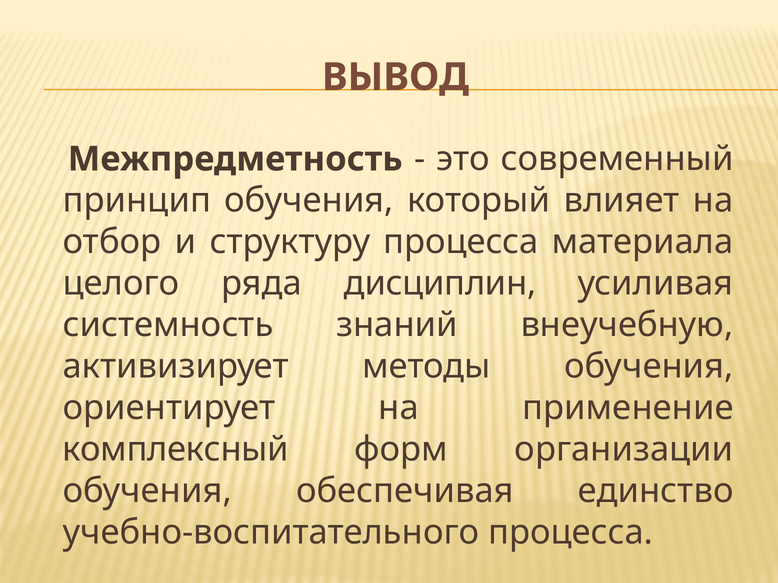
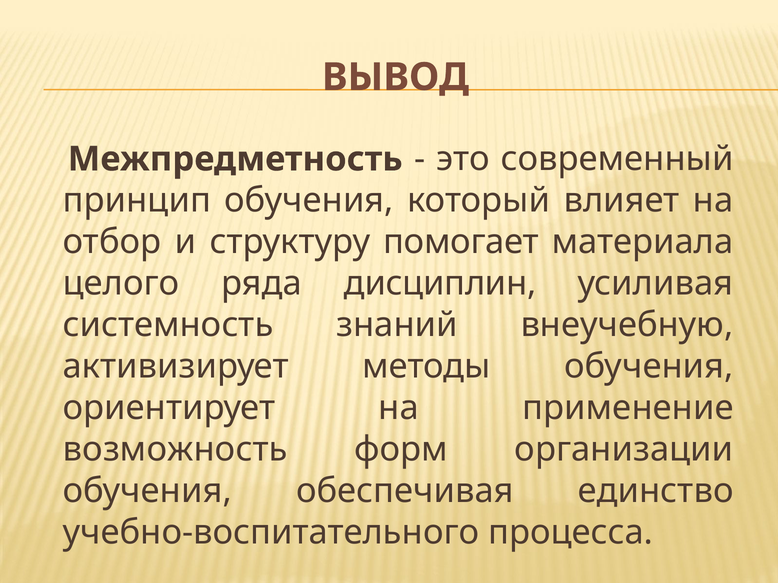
структуру процесса: процесса -> помогает (461, 242)
комплексный: комплексный -> возможность (175, 450)
